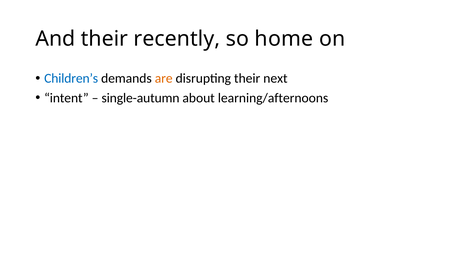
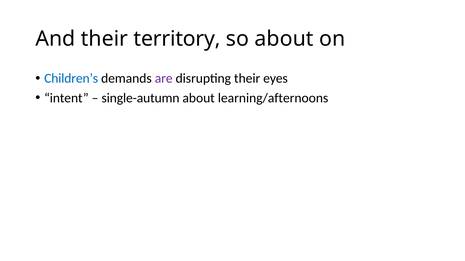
recently: recently -> territory (177, 39)
so home: home -> about (284, 39)
are colour: orange -> purple (164, 79)
next: next -> eyes (276, 79)
